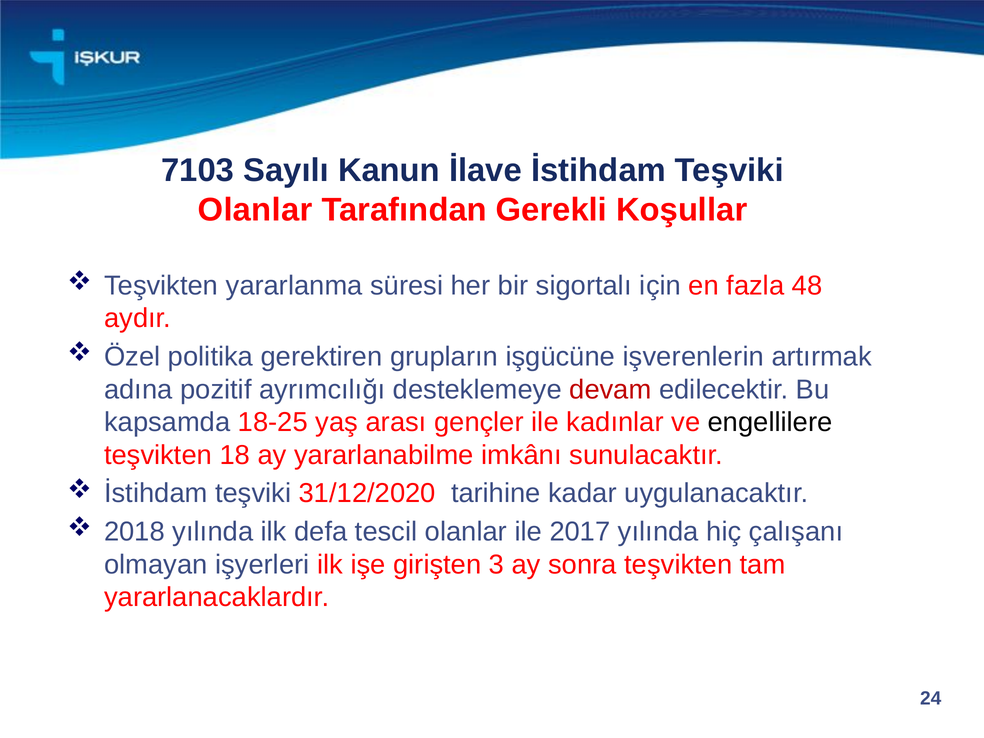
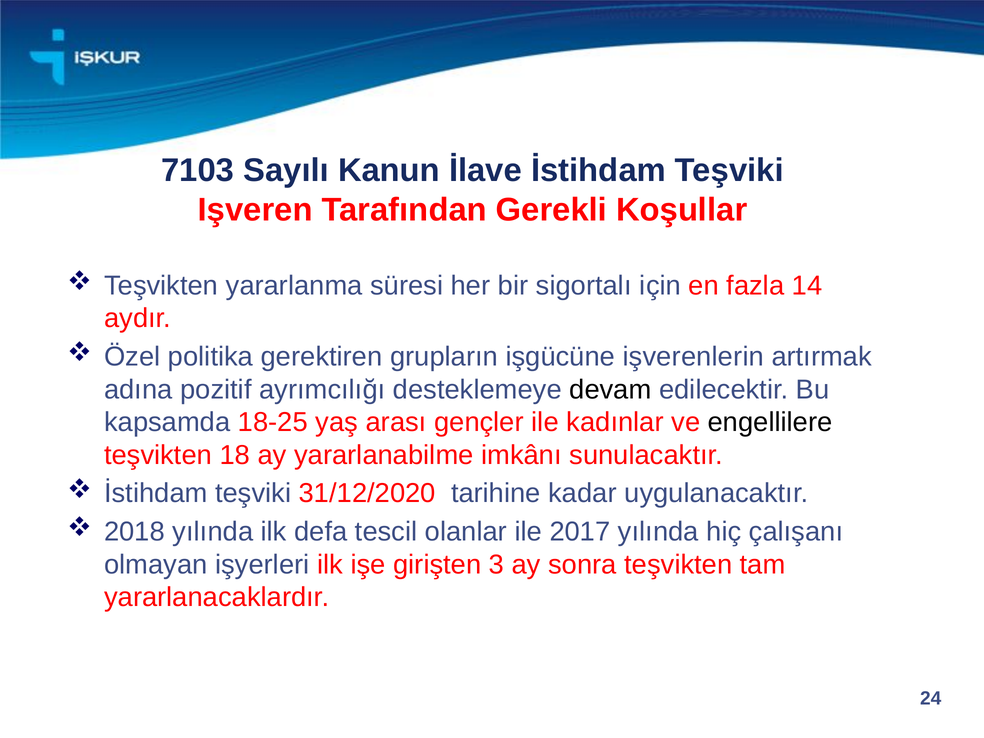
Olanlar: Olanlar -> Işveren (255, 210)
48: 48 -> 14 (807, 286)
devam colour: red -> black (610, 390)
